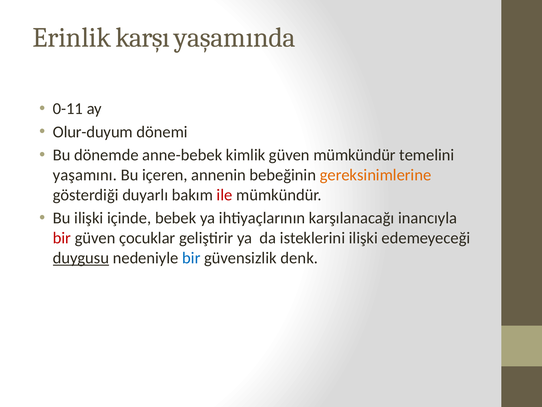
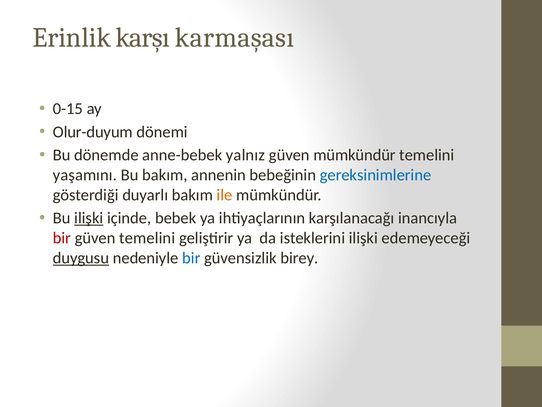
yaşamında: yaşamında -> karmaşası (235, 38)
0-11: 0-11 -> 0-15 (68, 109)
kimlik: kimlik -> yalnız (245, 155)
Bu içeren: içeren -> bakım (165, 175)
gereksinimlerine colour: orange -> blue (376, 175)
ile colour: red -> orange (225, 195)
ilişki underline: none -> present (89, 218)
güven çocuklar: çocuklar -> temelini (147, 238)
denk: denk -> birey (299, 258)
